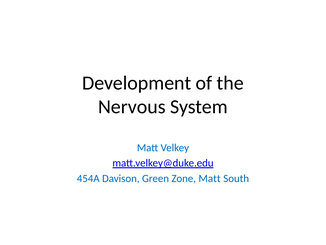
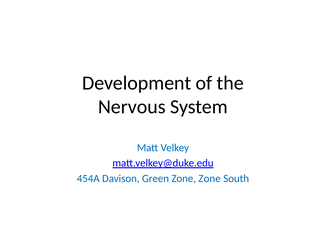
Zone Matt: Matt -> Zone (210, 178)
